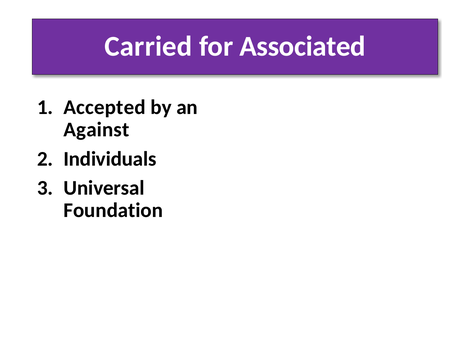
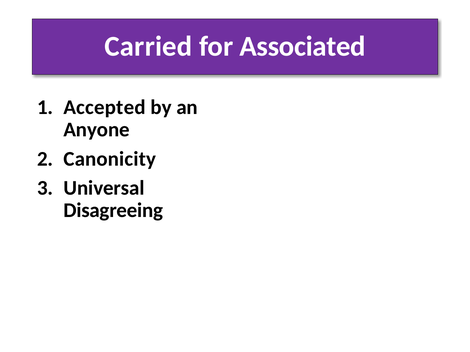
Against: Against -> Anyone (97, 130)
Individuals: Individuals -> Canonicity (110, 159)
Foundation: Foundation -> Disagreeing (113, 211)
